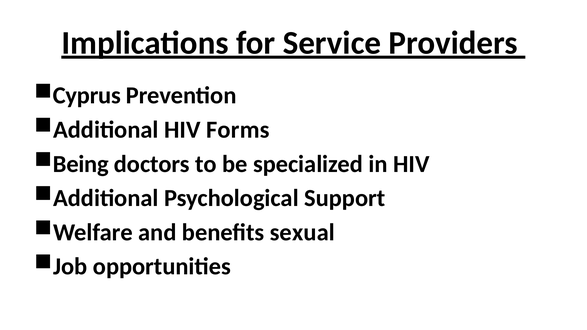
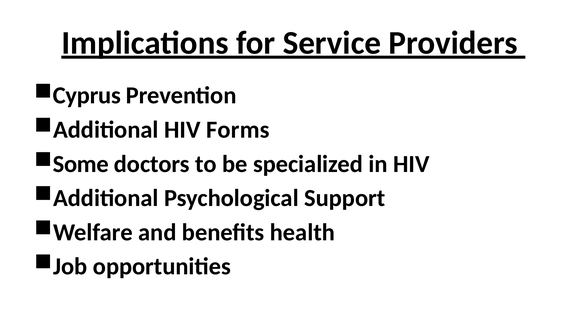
Being: Being -> Some (81, 164)
sexual: sexual -> health (302, 232)
